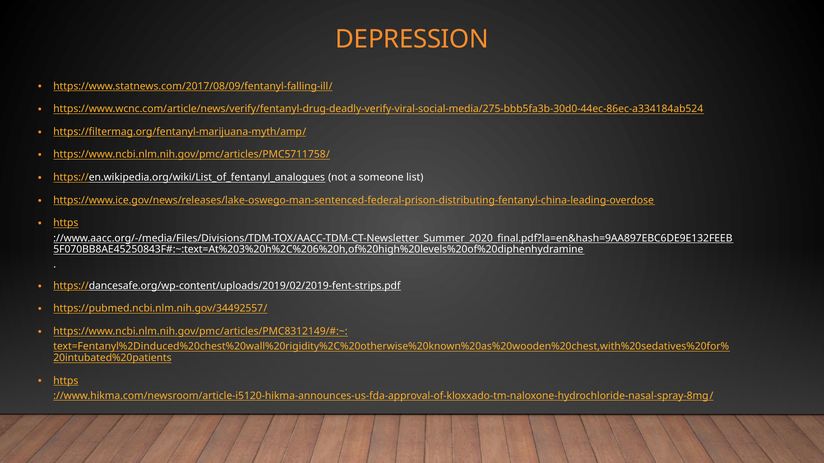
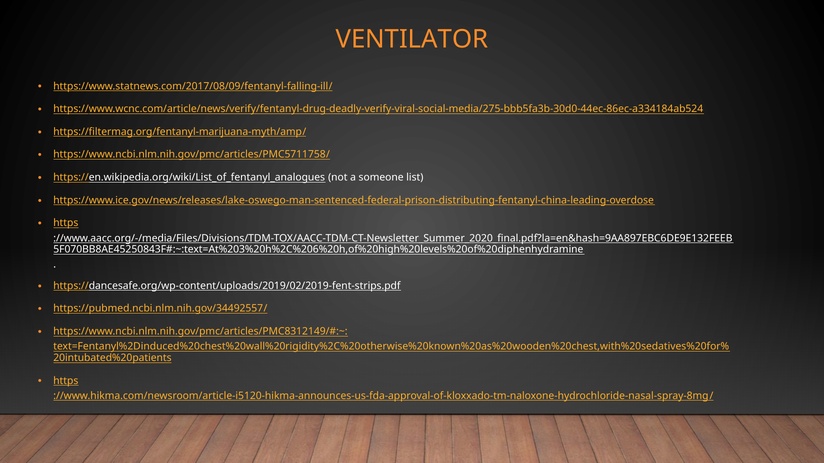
DEPRESSION: DEPRESSION -> VENTILATOR (412, 39)
